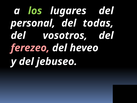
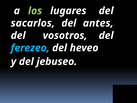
personal: personal -> sacarlos (33, 23)
todas: todas -> antes (98, 23)
ferezeo colour: pink -> light blue (30, 48)
